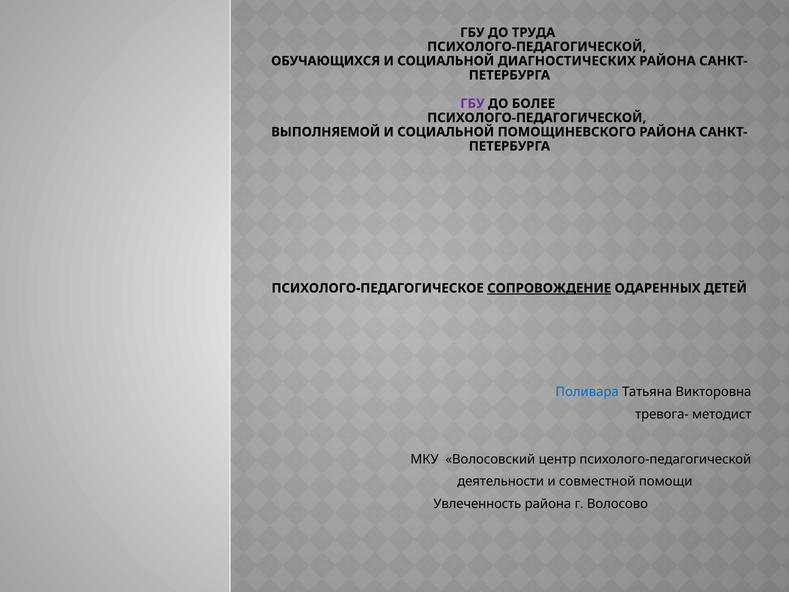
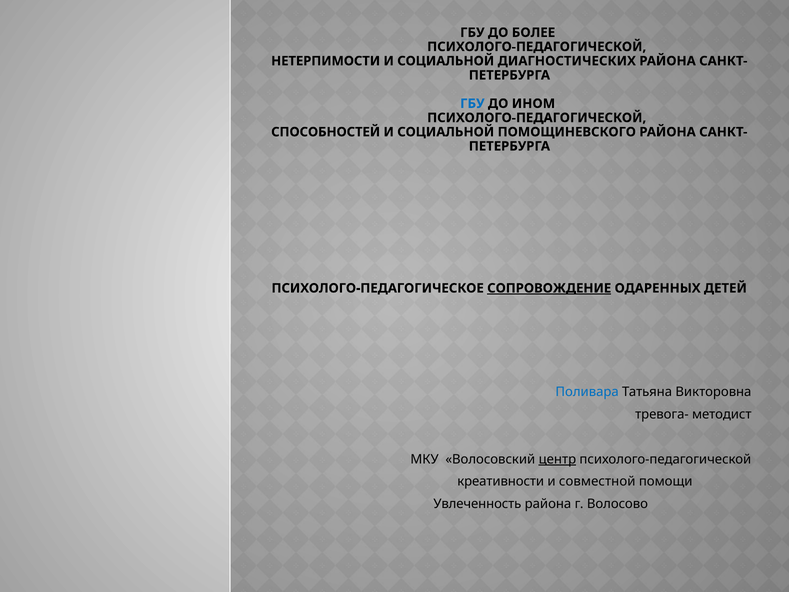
ТРУДА: ТРУДА -> БОЛЕЕ (533, 33)
ОБУЧАЮЩИХСЯ: ОБУЧАЮЩИХСЯ -> НЕТЕРПИМОСТИ (326, 61)
ГБУ colour: purple -> blue (472, 104)
БОЛЕЕ: БОЛЕЕ -> ИНОМ (533, 104)
ВЫПОЛНЯЕМОЙ: ВЫПОЛНЯЕМОЙ -> СПОСОБНОСТЕЙ (326, 132)
центр underline: none -> present (557, 459)
деятельности: деятельности -> креативности (501, 481)
